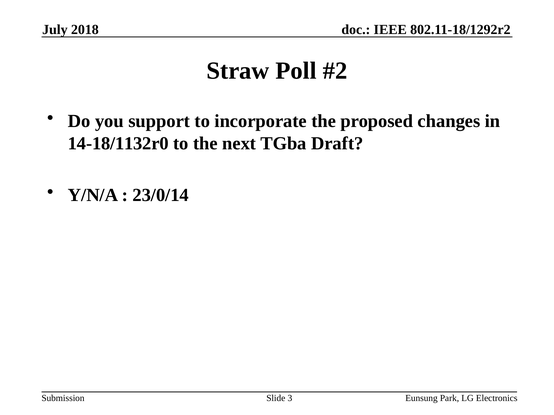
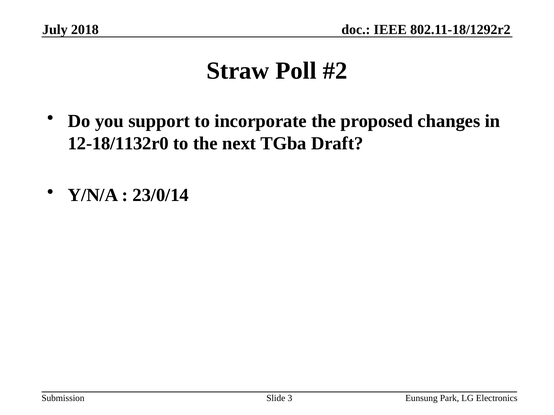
14-18/1132r0: 14-18/1132r0 -> 12-18/1132r0 (118, 144)
